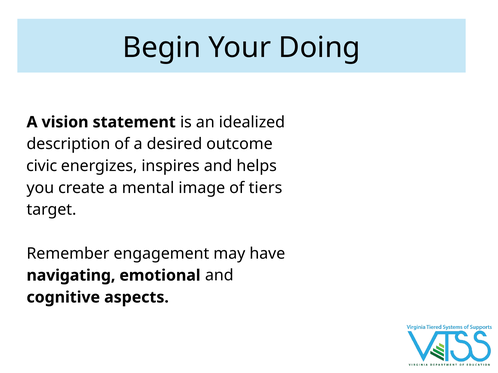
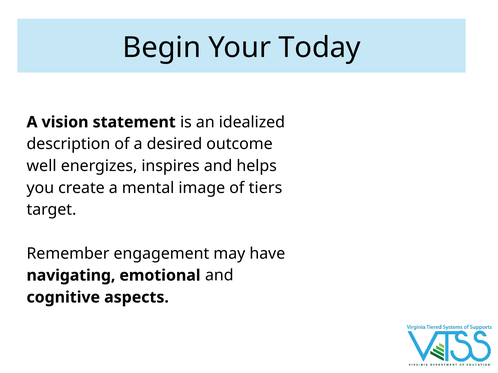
Doing: Doing -> Today (320, 48)
civic: civic -> well (42, 166)
